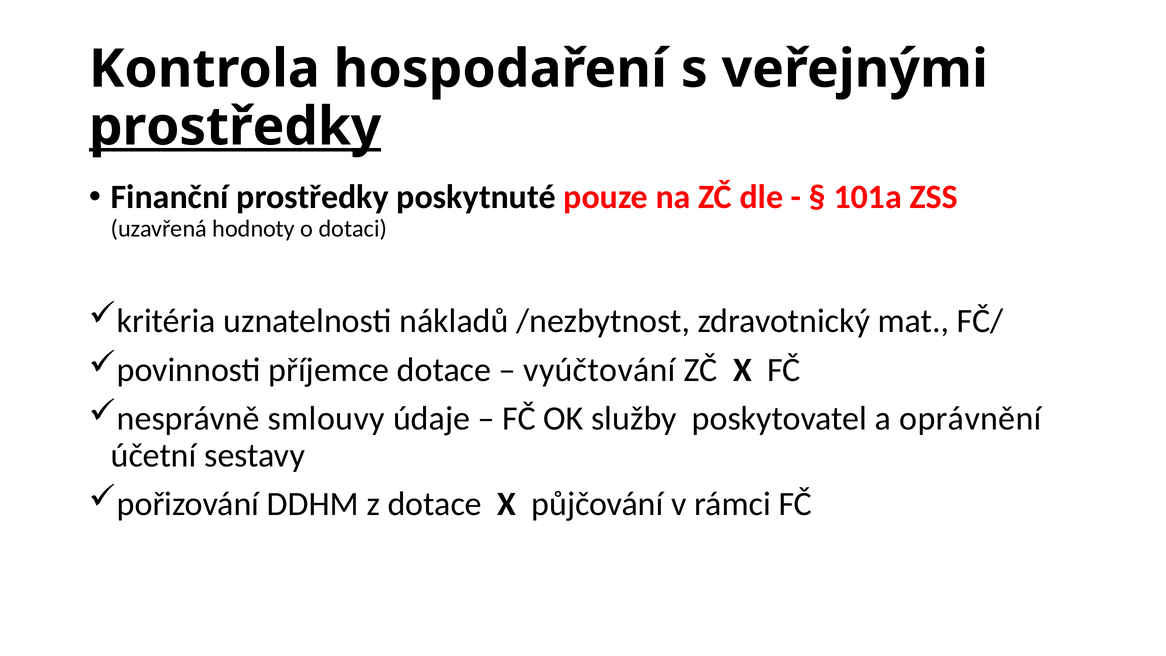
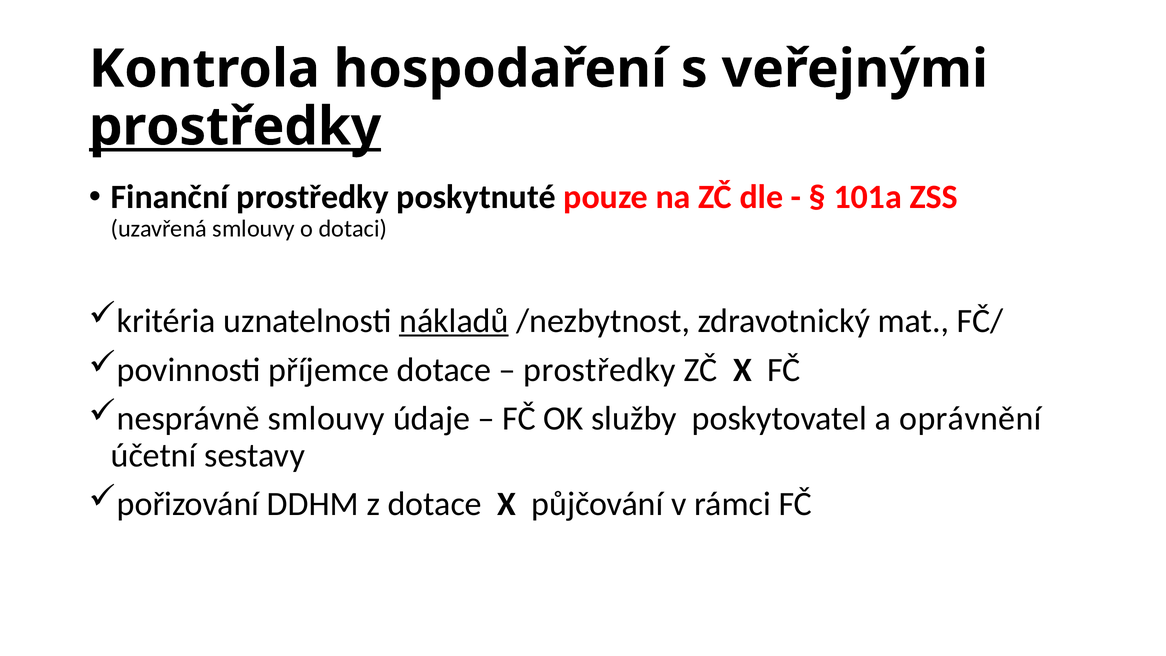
uzavřená hodnoty: hodnoty -> smlouvy (254, 229)
nákladů underline: none -> present (454, 321)
vyúčtování: vyúčtování -> prostředky (600, 370)
